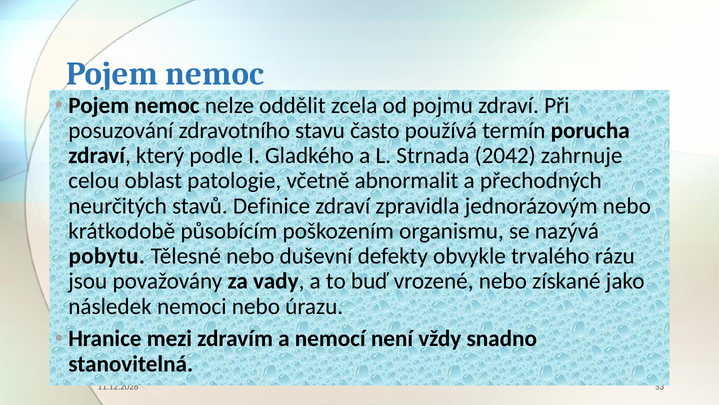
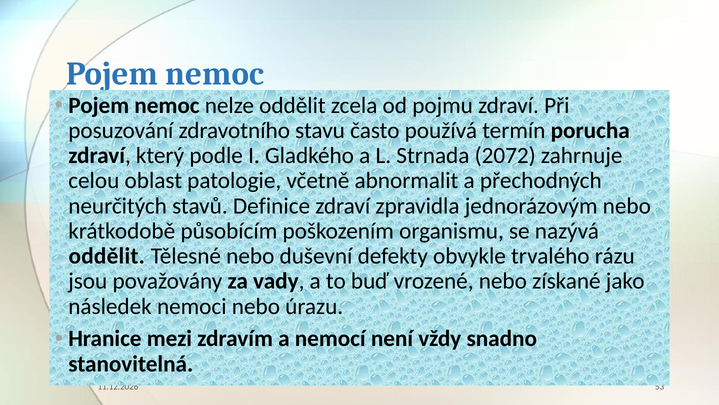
2042: 2042 -> 2072 (505, 155)
pobytu: pobytu -> oddělit (107, 256)
